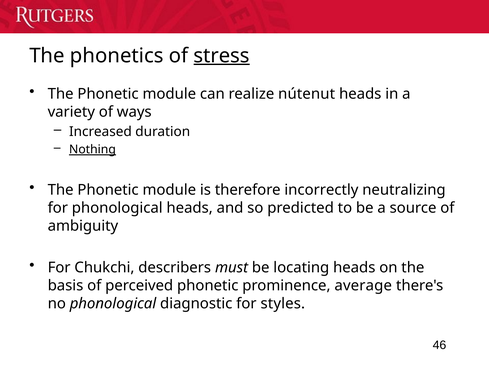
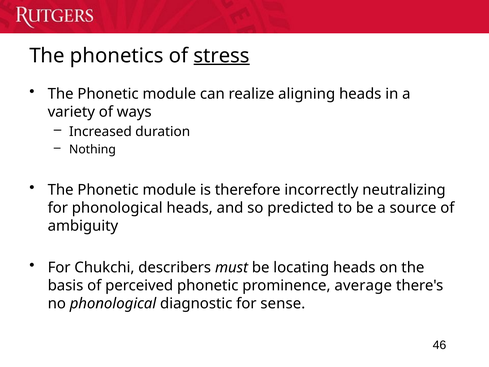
nútenut: nútenut -> aligning (307, 94)
Nothing underline: present -> none (92, 149)
styles: styles -> sense (283, 303)
